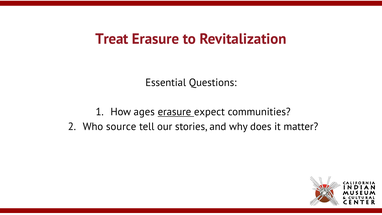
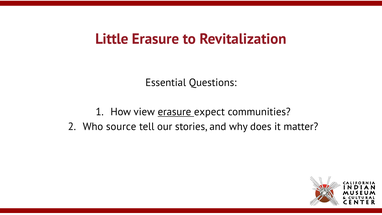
Treat: Treat -> Little (112, 39)
ages: ages -> view (144, 112)
